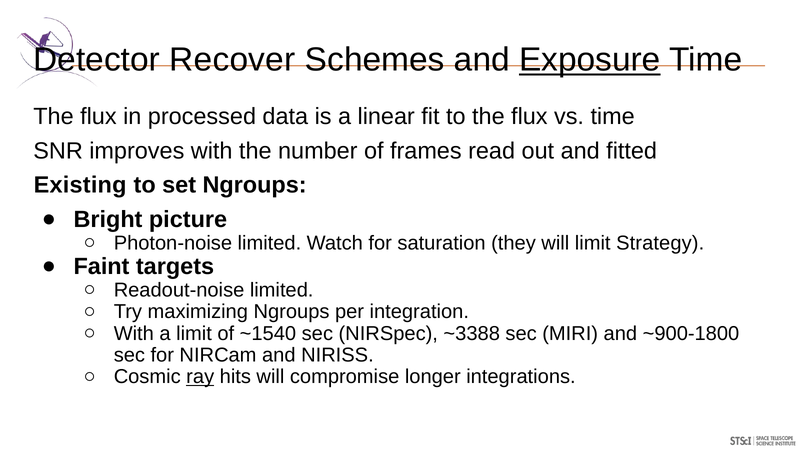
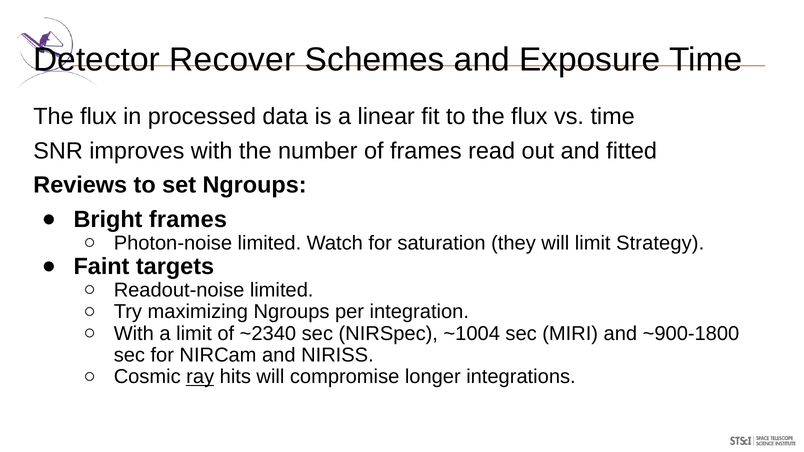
Exposure underline: present -> none (590, 60)
Existing: Existing -> Reviews (80, 185)
Bright picture: picture -> frames (188, 220)
~1540: ~1540 -> ~2340 (268, 334)
~3388: ~3388 -> ~1004 (472, 334)
